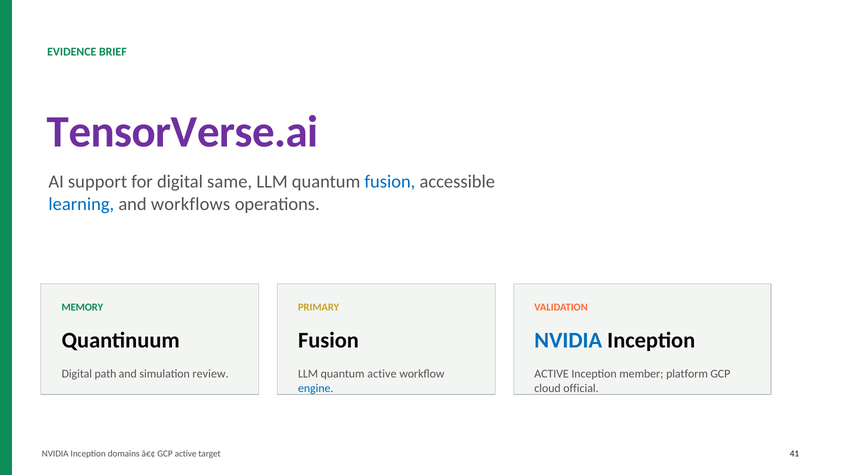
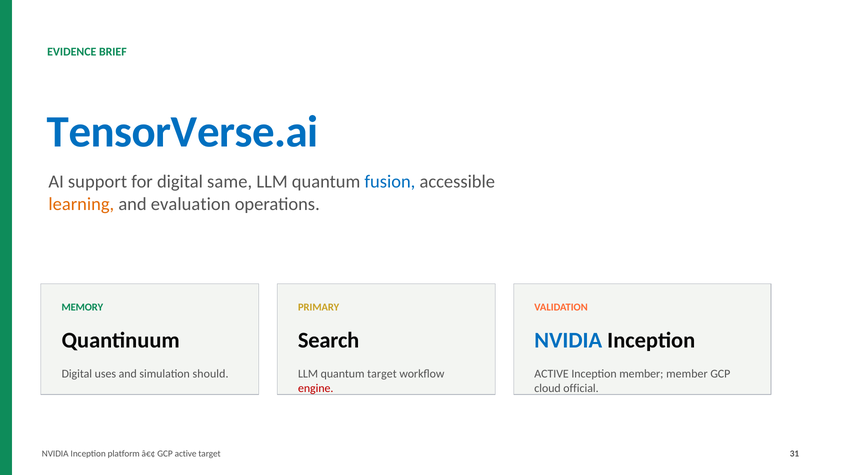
TensorVerse.ai colour: purple -> blue (183, 132)
learning colour: blue -> orange (81, 204)
workflows: workflows -> evaluation (191, 204)
Fusion: Fusion -> Search (329, 340)
path: path -> uses (105, 374)
review: review -> should (211, 374)
quantum active: active -> target (382, 374)
member platform: platform -> member (687, 374)
engine colour: blue -> red (316, 388)
domains: domains -> platform (124, 454)
41: 41 -> 31 (794, 454)
